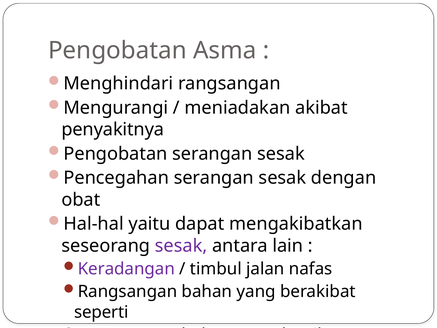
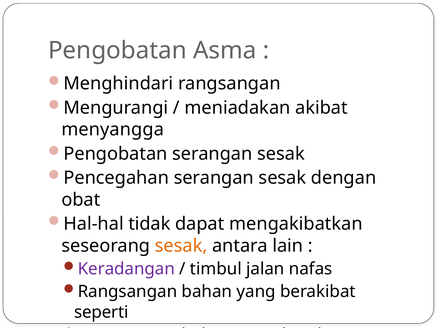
penyakitnya: penyakitnya -> menyangga (113, 129)
yaitu: yaitu -> tidak (149, 224)
sesak colour: purple -> orange (181, 246)
